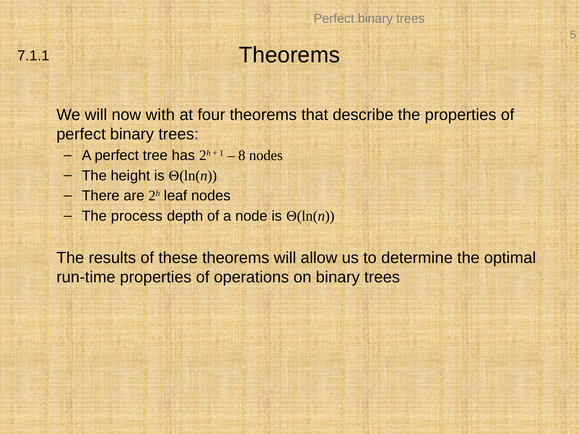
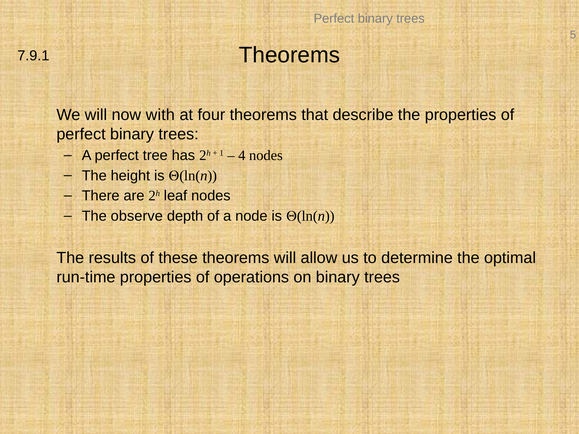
7.1.1: 7.1.1 -> 7.9.1 (33, 56)
8: 8 -> 4 (242, 155)
process: process -> observe (137, 216)
